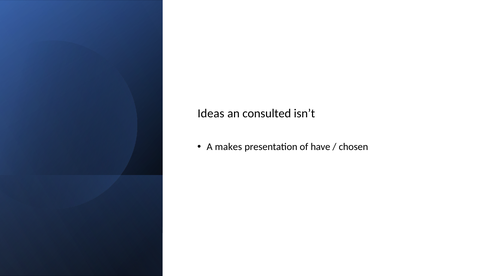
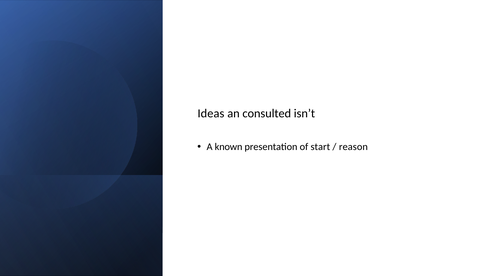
makes: makes -> known (229, 147)
have: have -> start (320, 147)
chosen: chosen -> reason (353, 147)
